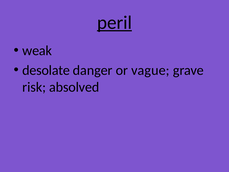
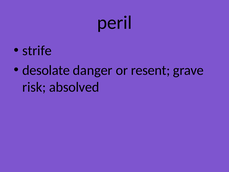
peril underline: present -> none (114, 23)
weak: weak -> strife (37, 51)
vague: vague -> resent (150, 70)
